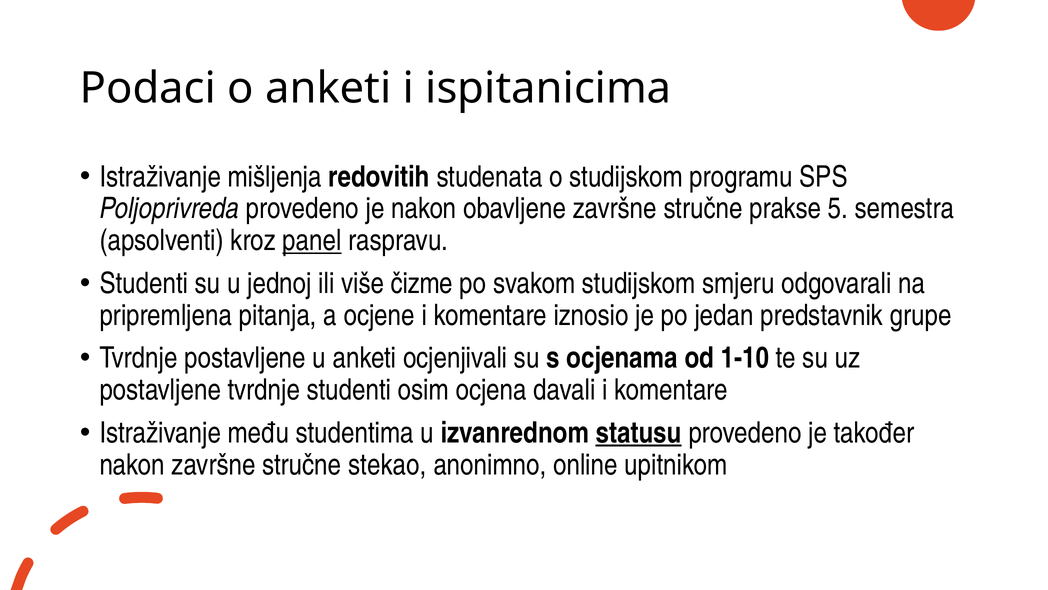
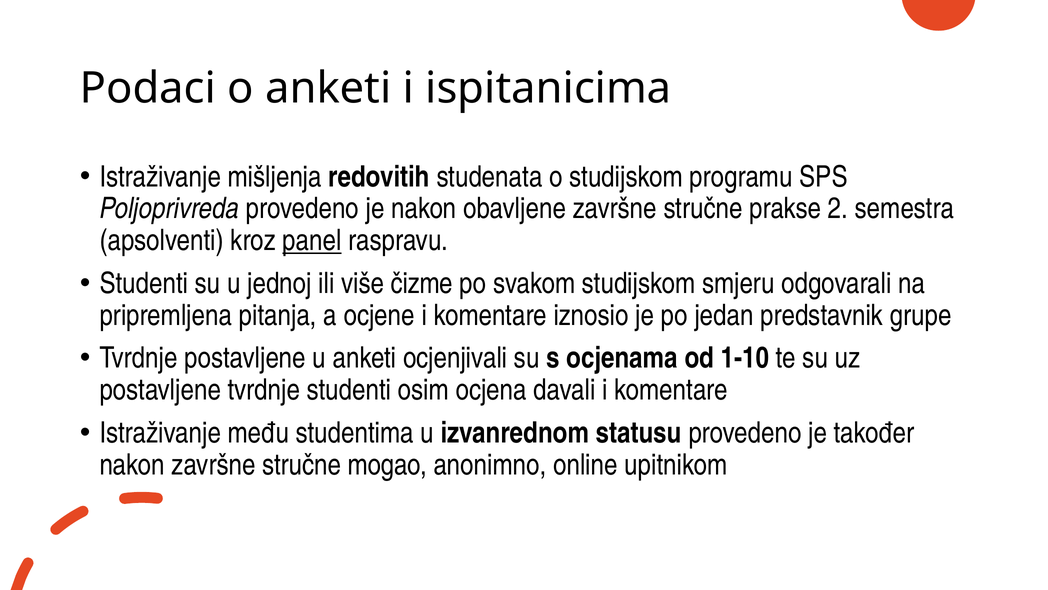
5: 5 -> 2 (838, 208)
statusu underline: present -> none (639, 432)
stekao: stekao -> mogao (388, 464)
